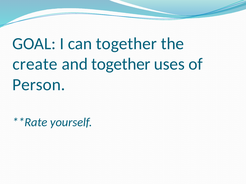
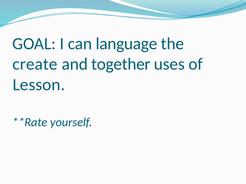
can together: together -> language (127, 44)
Person: Person -> Lesson (39, 85)
